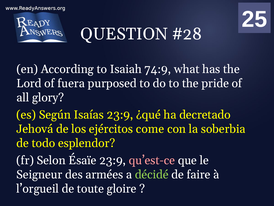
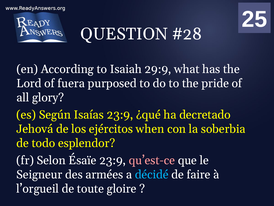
74:9: 74:9 -> 29:9 (158, 69)
come: come -> when (150, 129)
décidé colour: light green -> light blue (152, 174)
